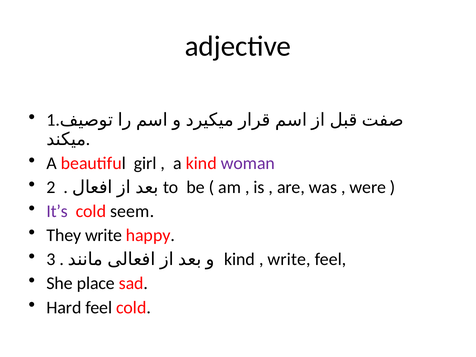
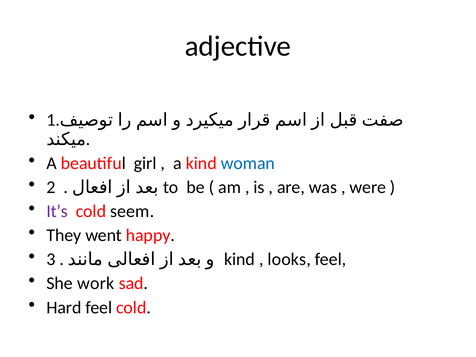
woman colour: purple -> blue (248, 163)
They write: write -> went (104, 235)
write: write -> looks (289, 259)
place: place -> work (96, 283)
